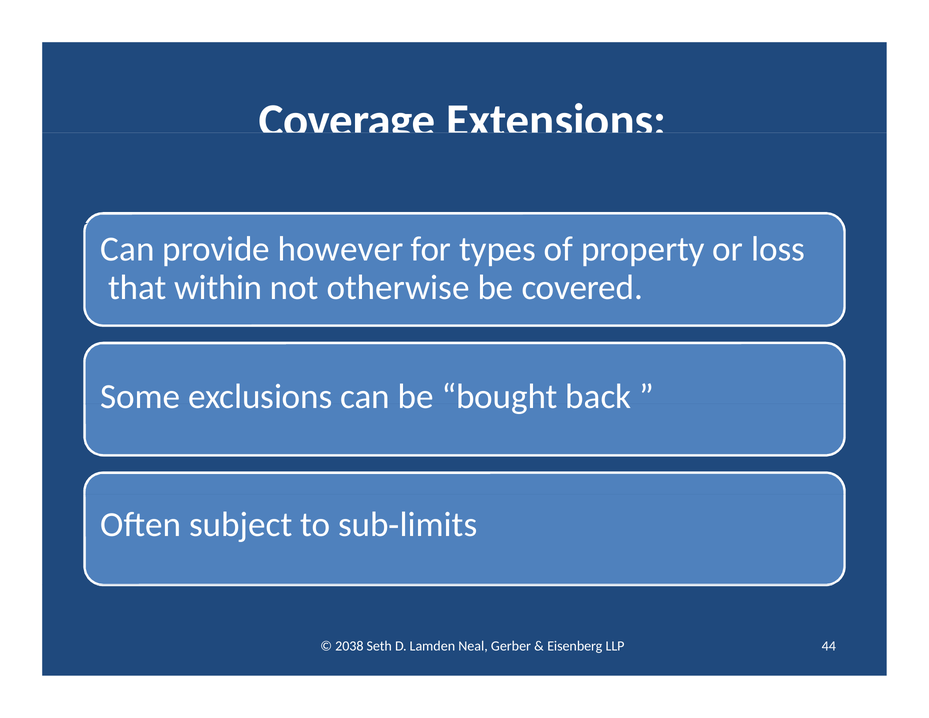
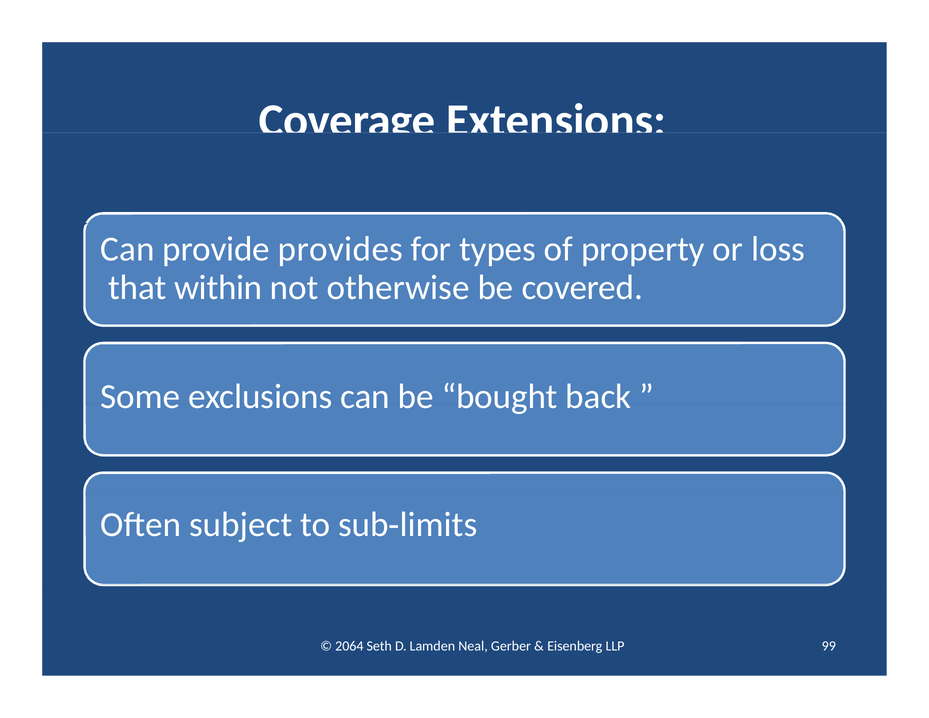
however: however -> provides (340, 249)
2038: 2038 -> 2064 (349, 646)
44: 44 -> 99 (829, 646)
